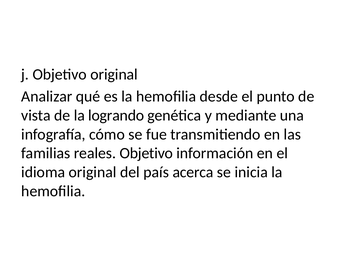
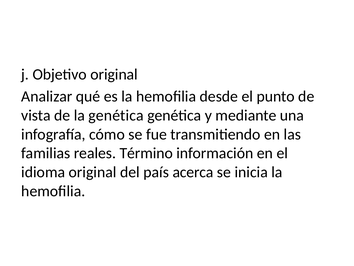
la logrando: logrando -> genética (116, 115)
reales Objetivo: Objetivo -> Término (146, 153)
